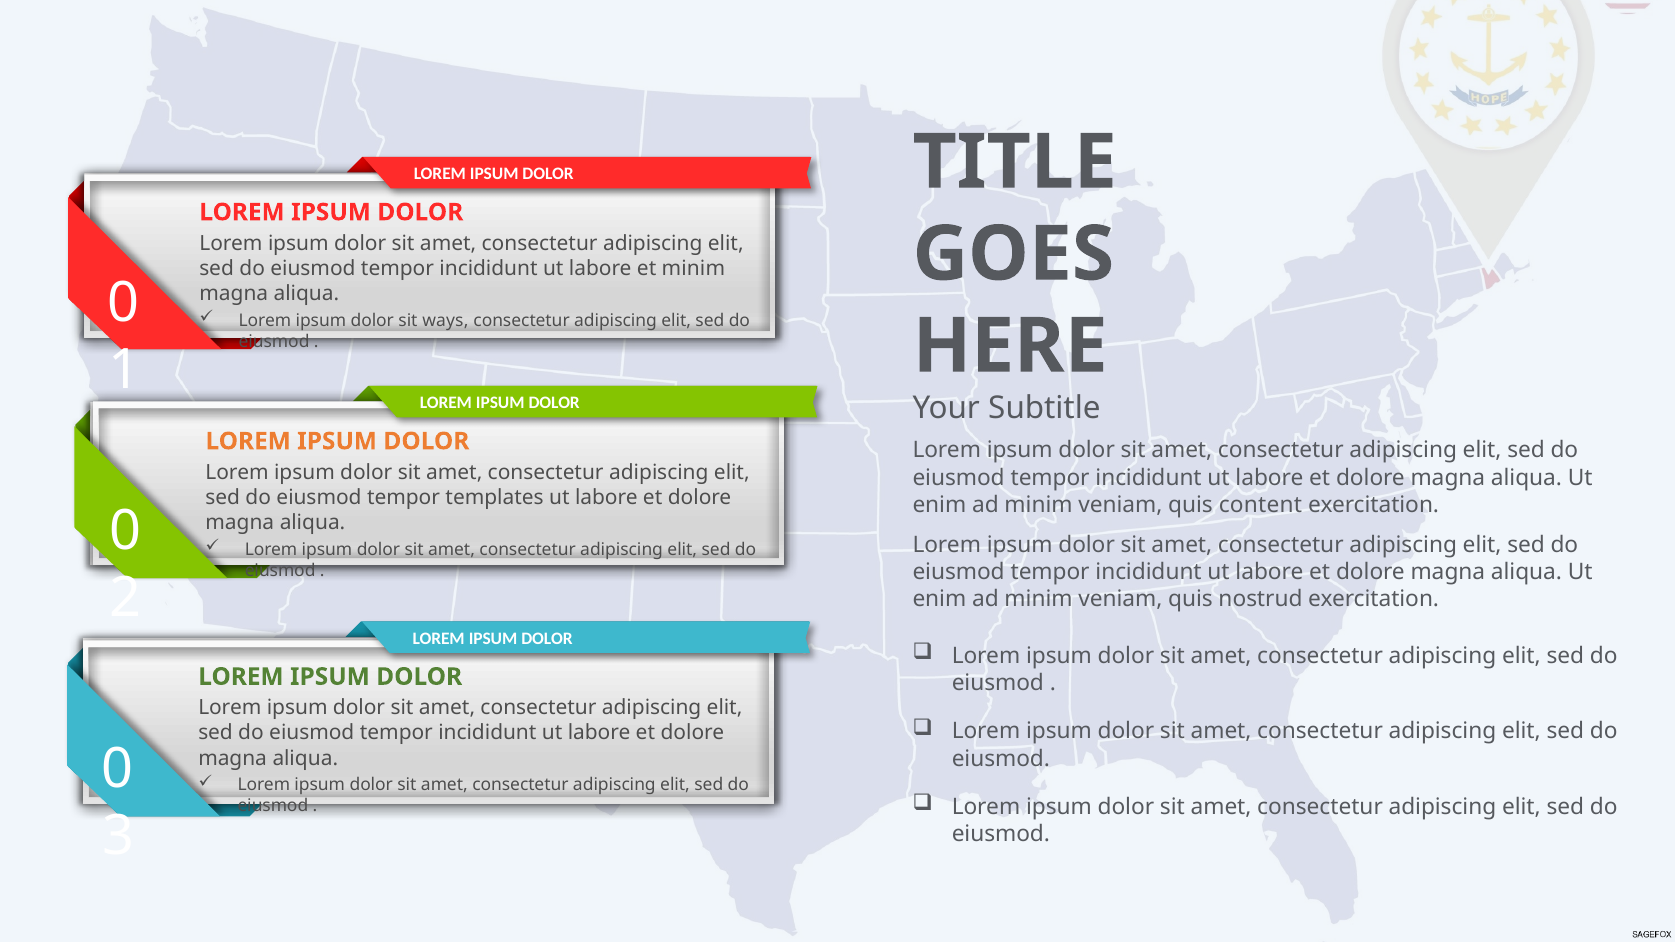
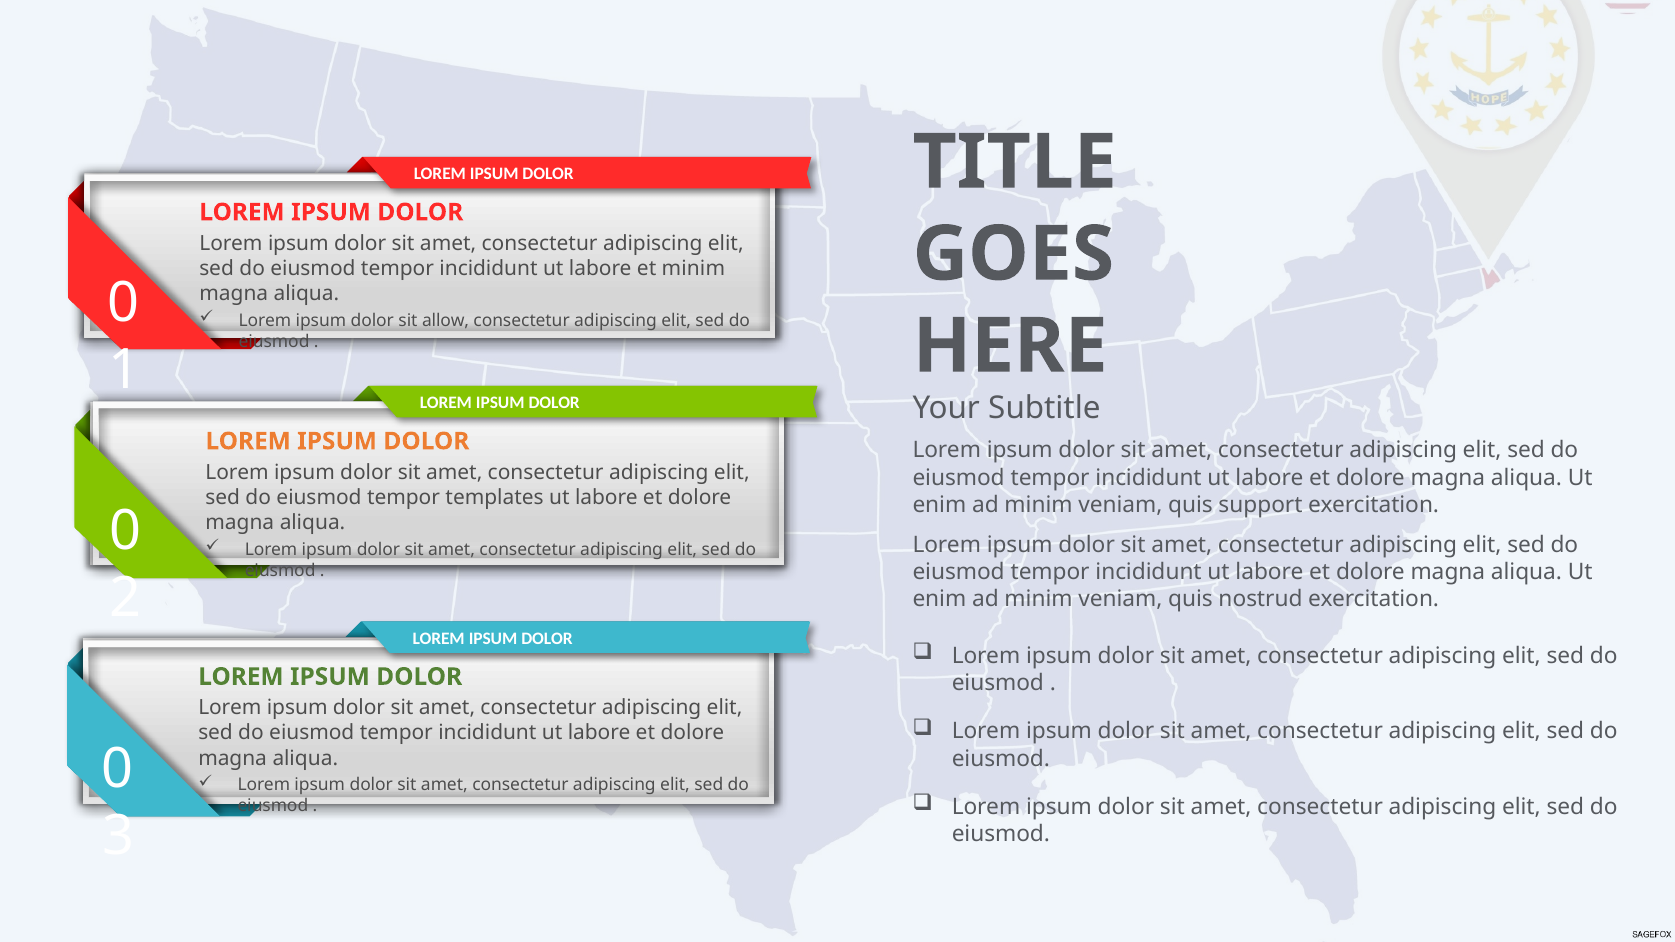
ways: ways -> allow (446, 321)
content: content -> support (1261, 505)
